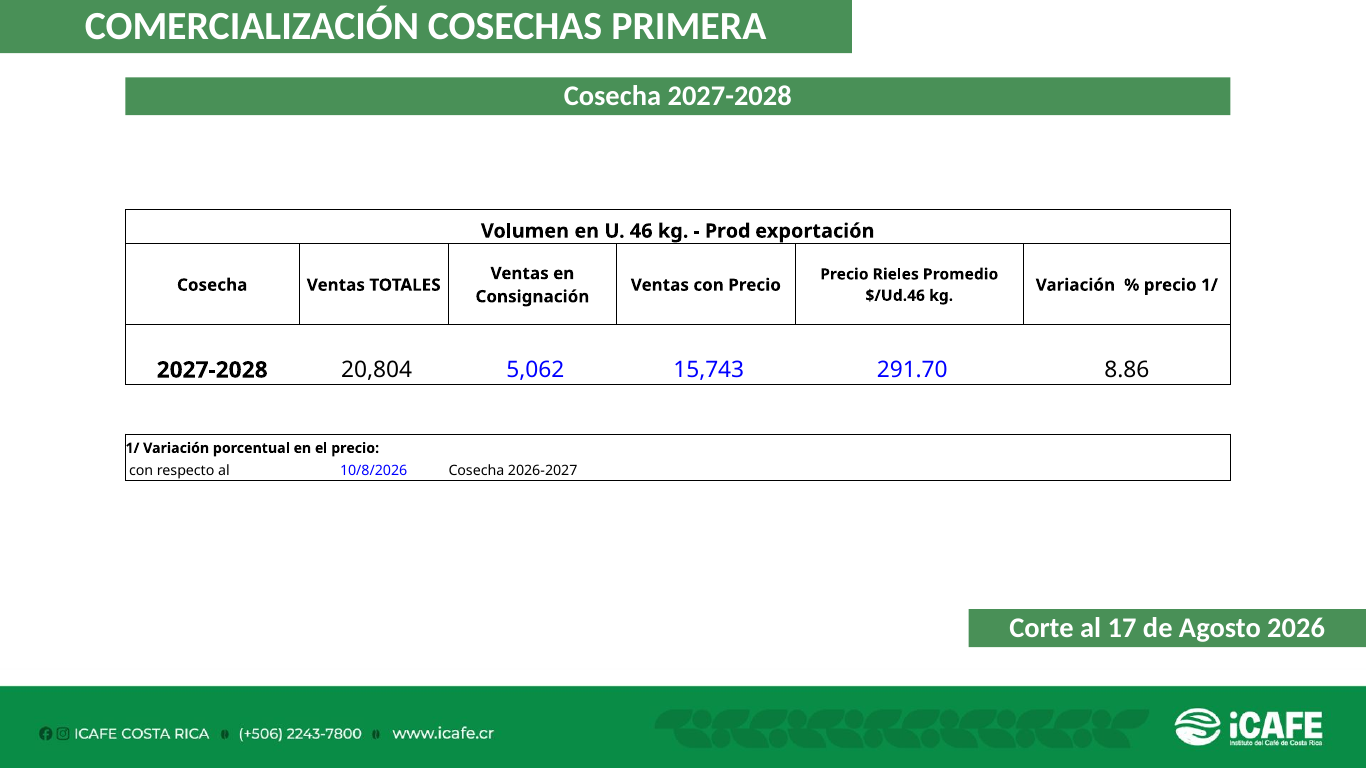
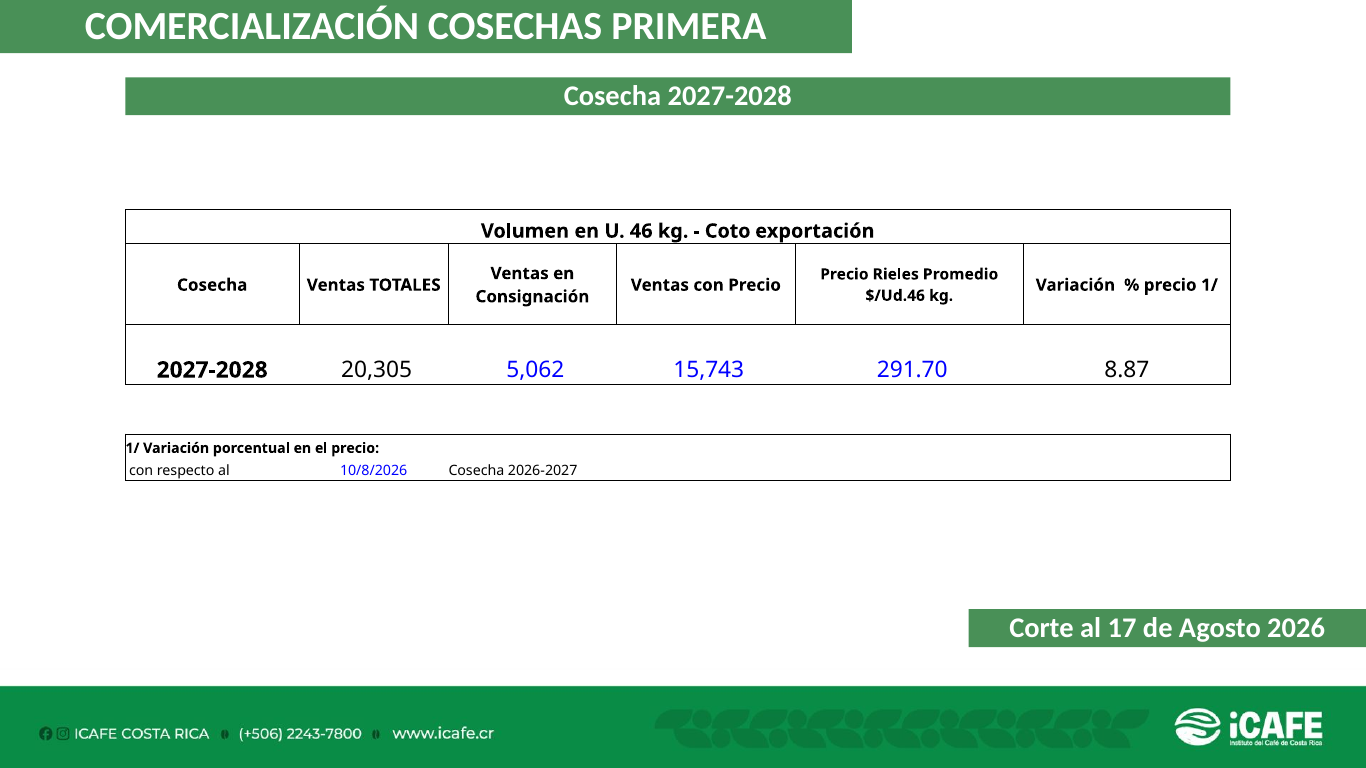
Prod: Prod -> Coto (728, 231)
20,804: 20,804 -> 20,305 (377, 370)
8.86: 8.86 -> 8.87 (1127, 370)
